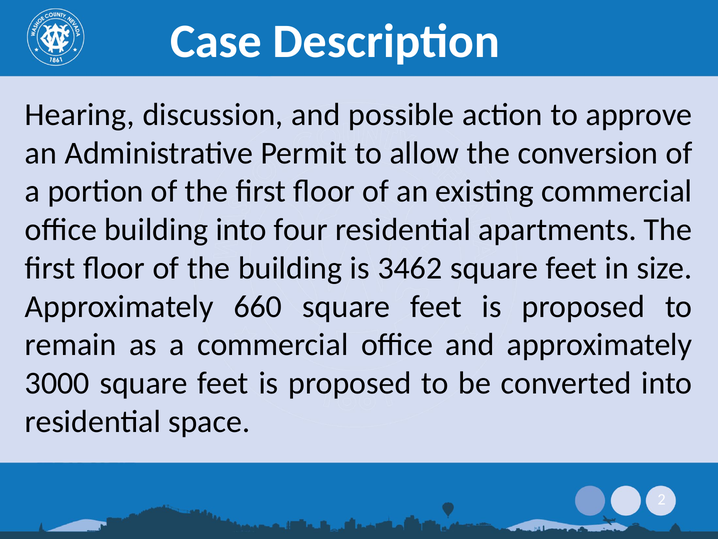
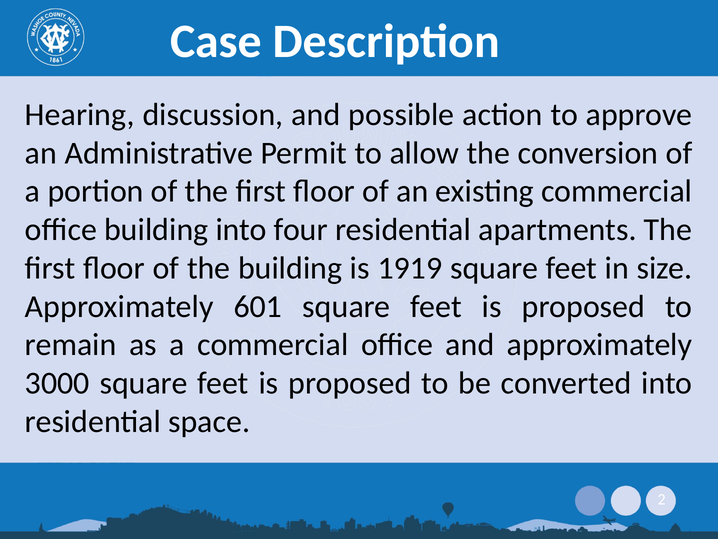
3462: 3462 -> 1919 (410, 268)
660: 660 -> 601 (258, 306)
